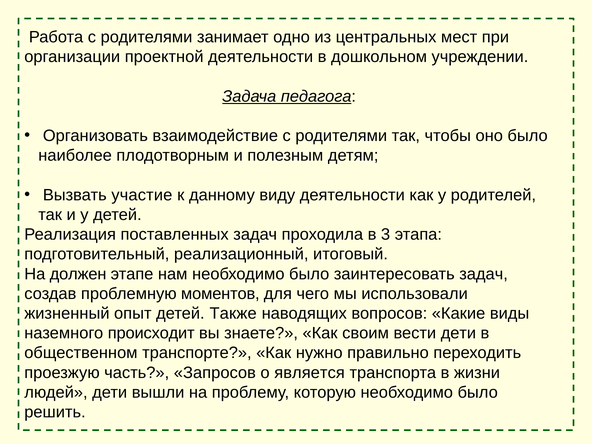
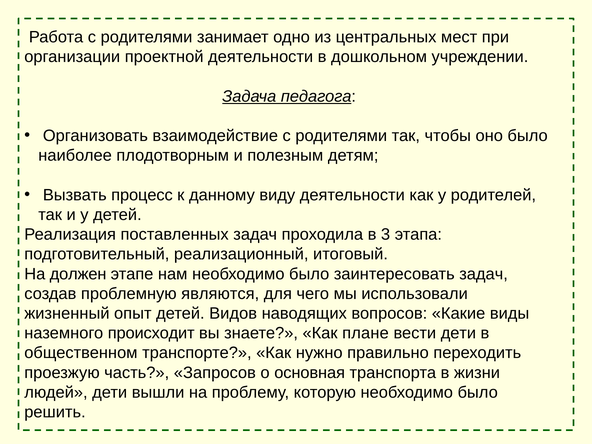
участие: участие -> процесс (142, 195)
моментов: моментов -> являются (220, 294)
Также: Также -> Видов (233, 313)
своим: своим -> плане (365, 333)
является: является -> основная (310, 373)
